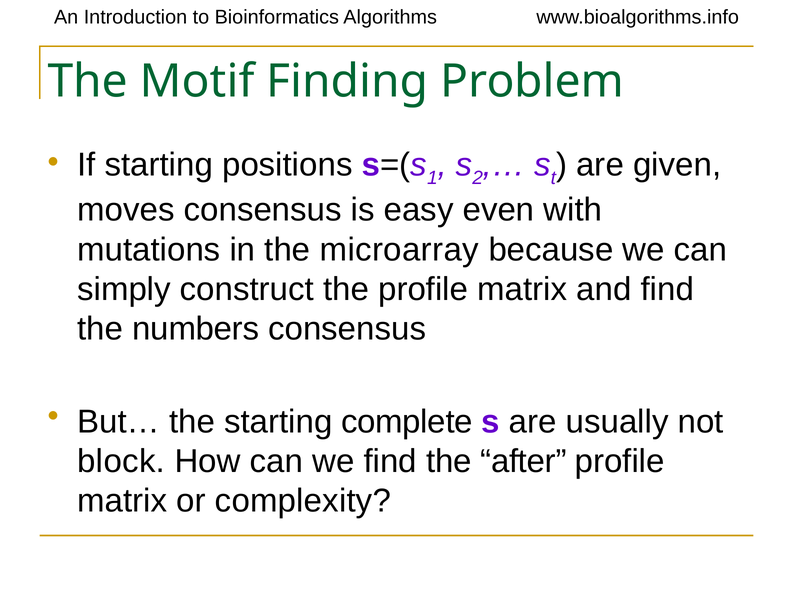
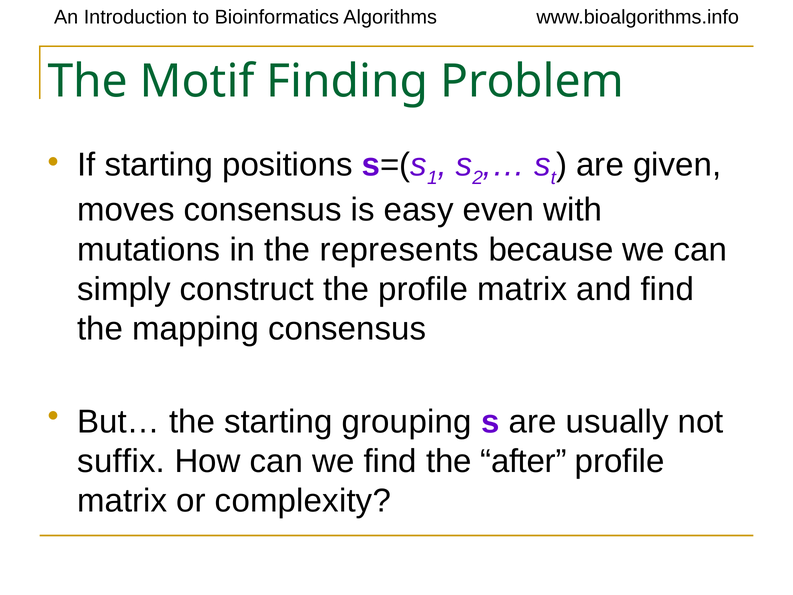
microarray: microarray -> represents (399, 250)
numbers: numbers -> mapping (196, 329)
complete: complete -> grouping (407, 421)
block: block -> suffix (121, 461)
